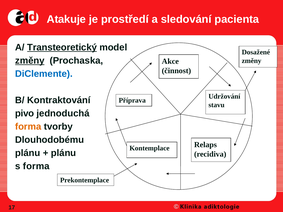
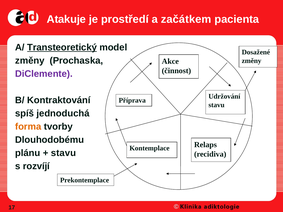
sledování: sledování -> začátkem (186, 19)
změny underline: present -> none (30, 61)
DiClemente colour: blue -> purple (44, 74)
pivo: pivo -> spíš (25, 114)
plánu: plánu -> stavu (64, 153)
s forma: forma -> rozvíjí (36, 166)
